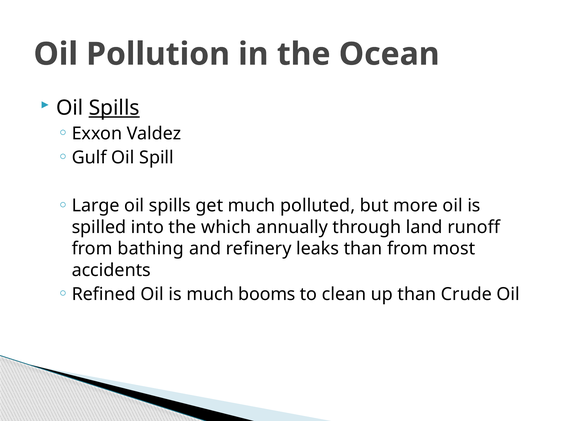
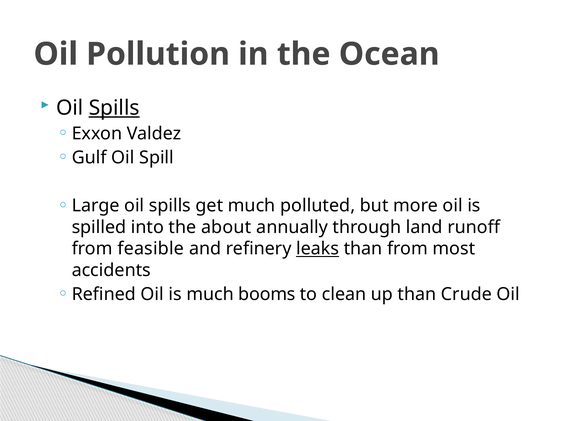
which: which -> about (226, 227)
bathing: bathing -> feasible (151, 249)
leaks underline: none -> present (318, 249)
